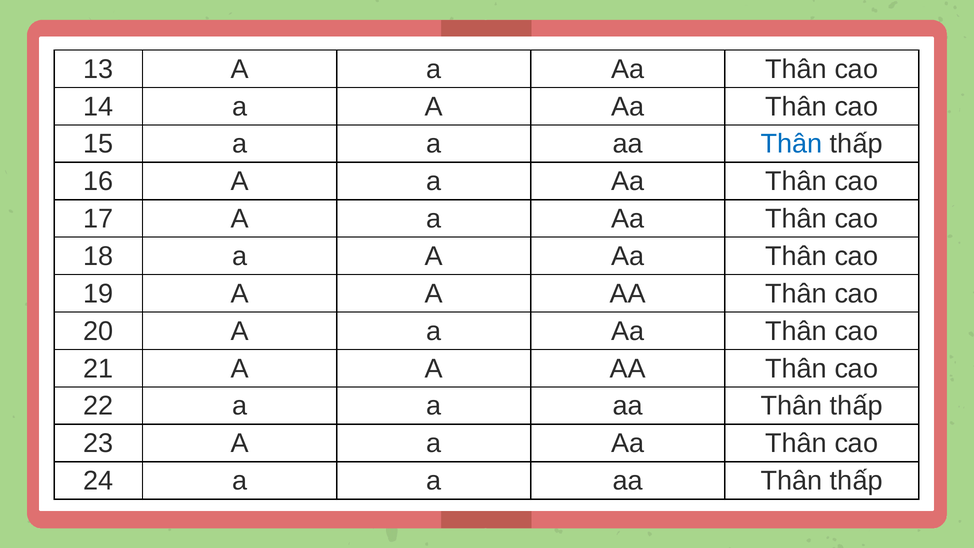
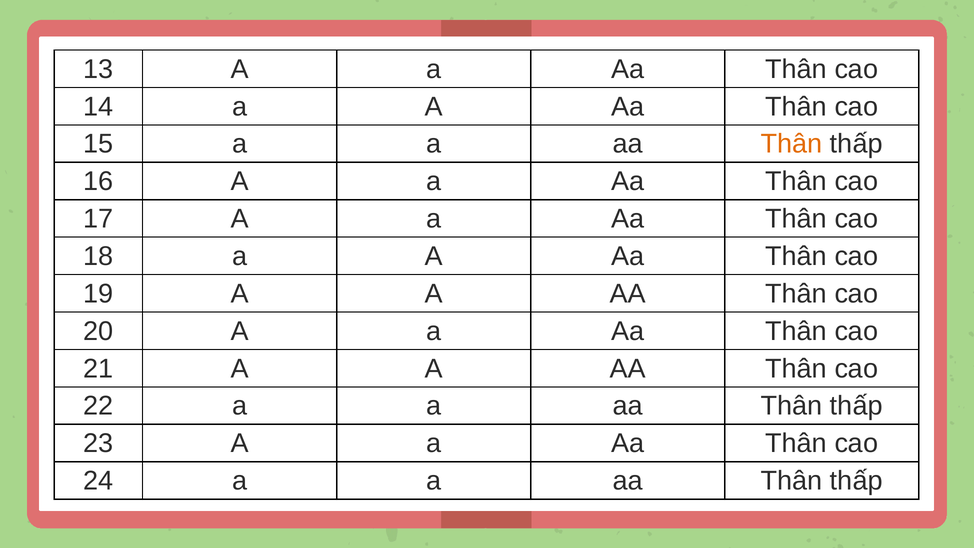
Thân colour: blue -> orange (792, 144)
